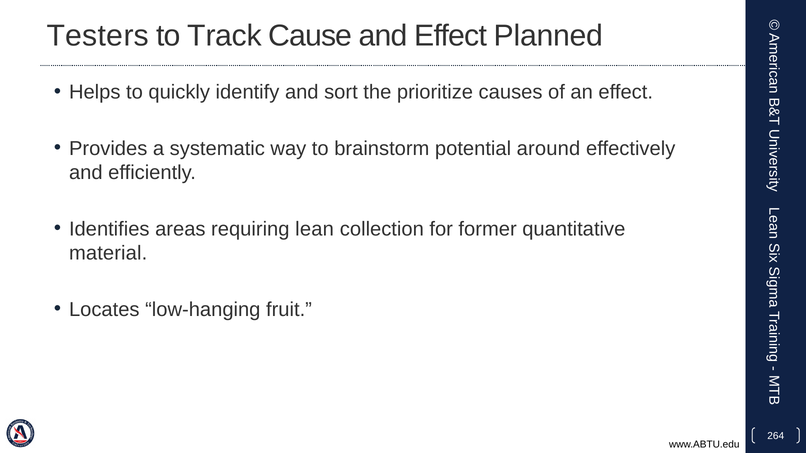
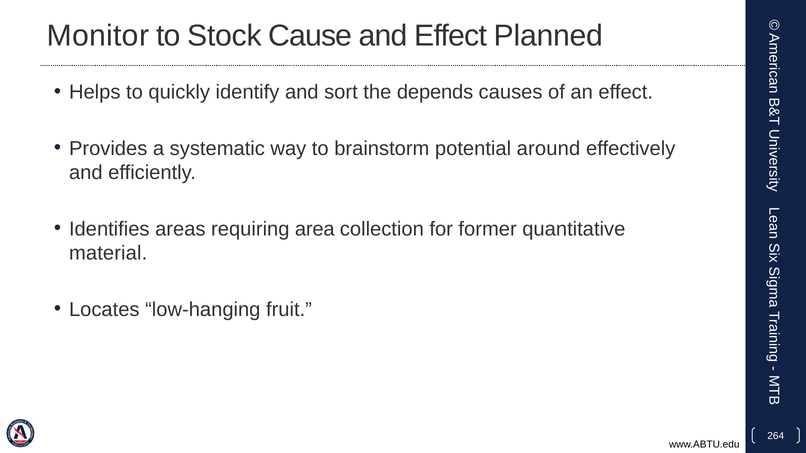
Testers: Testers -> Monitor (98, 36)
Track: Track -> Stock (225, 36)
prioritize: prioritize -> depends (435, 92)
lean: lean -> area (315, 229)
